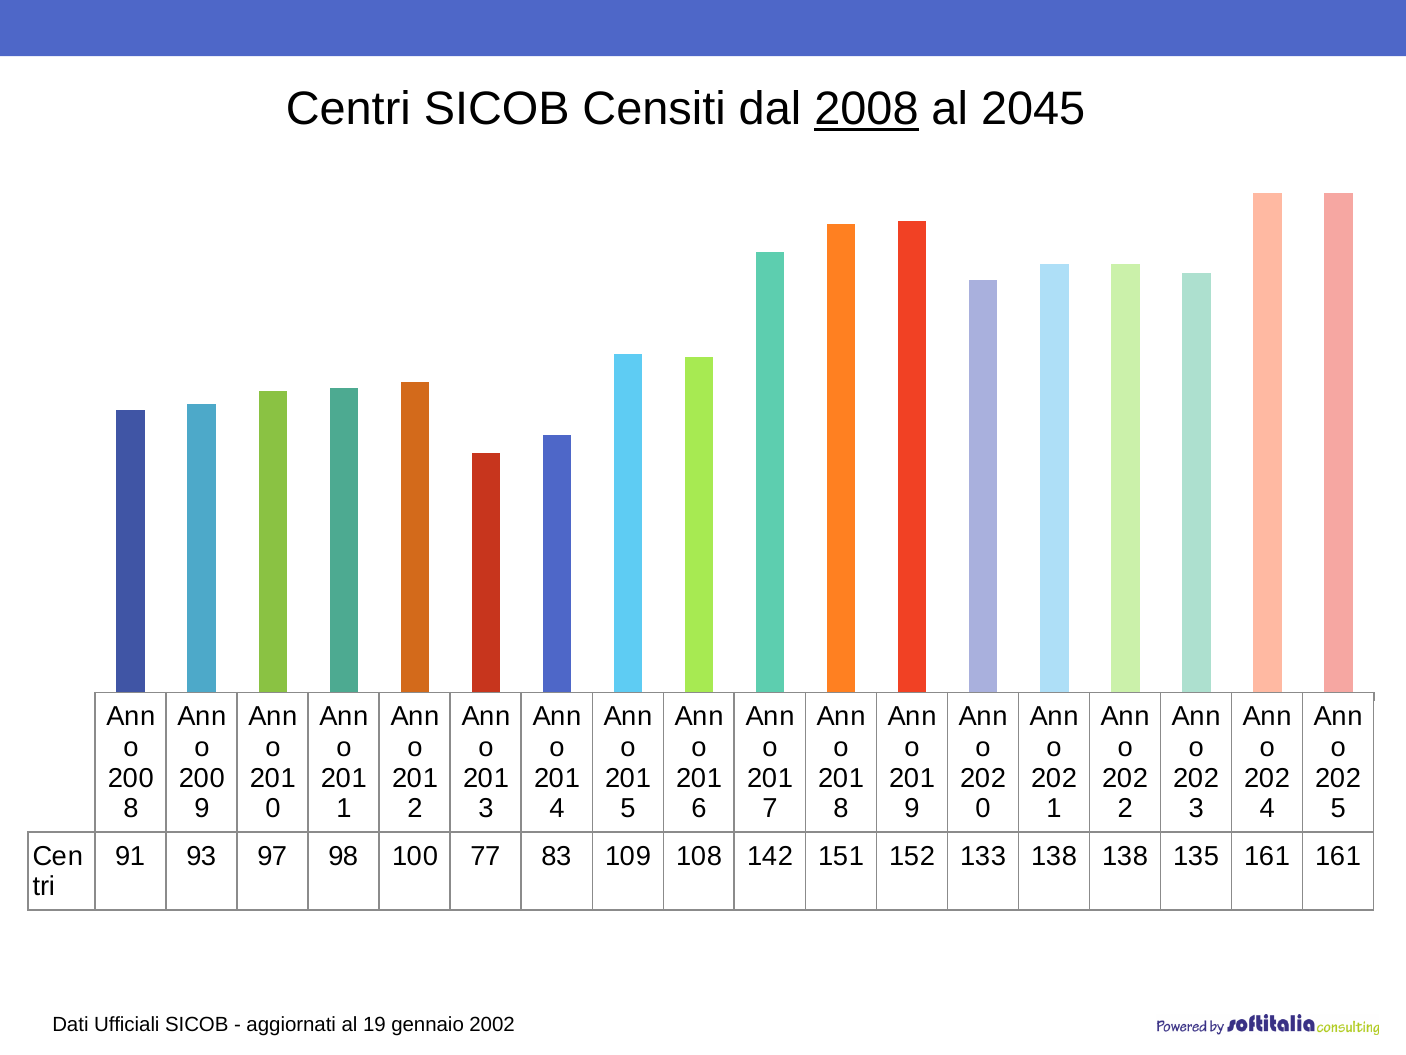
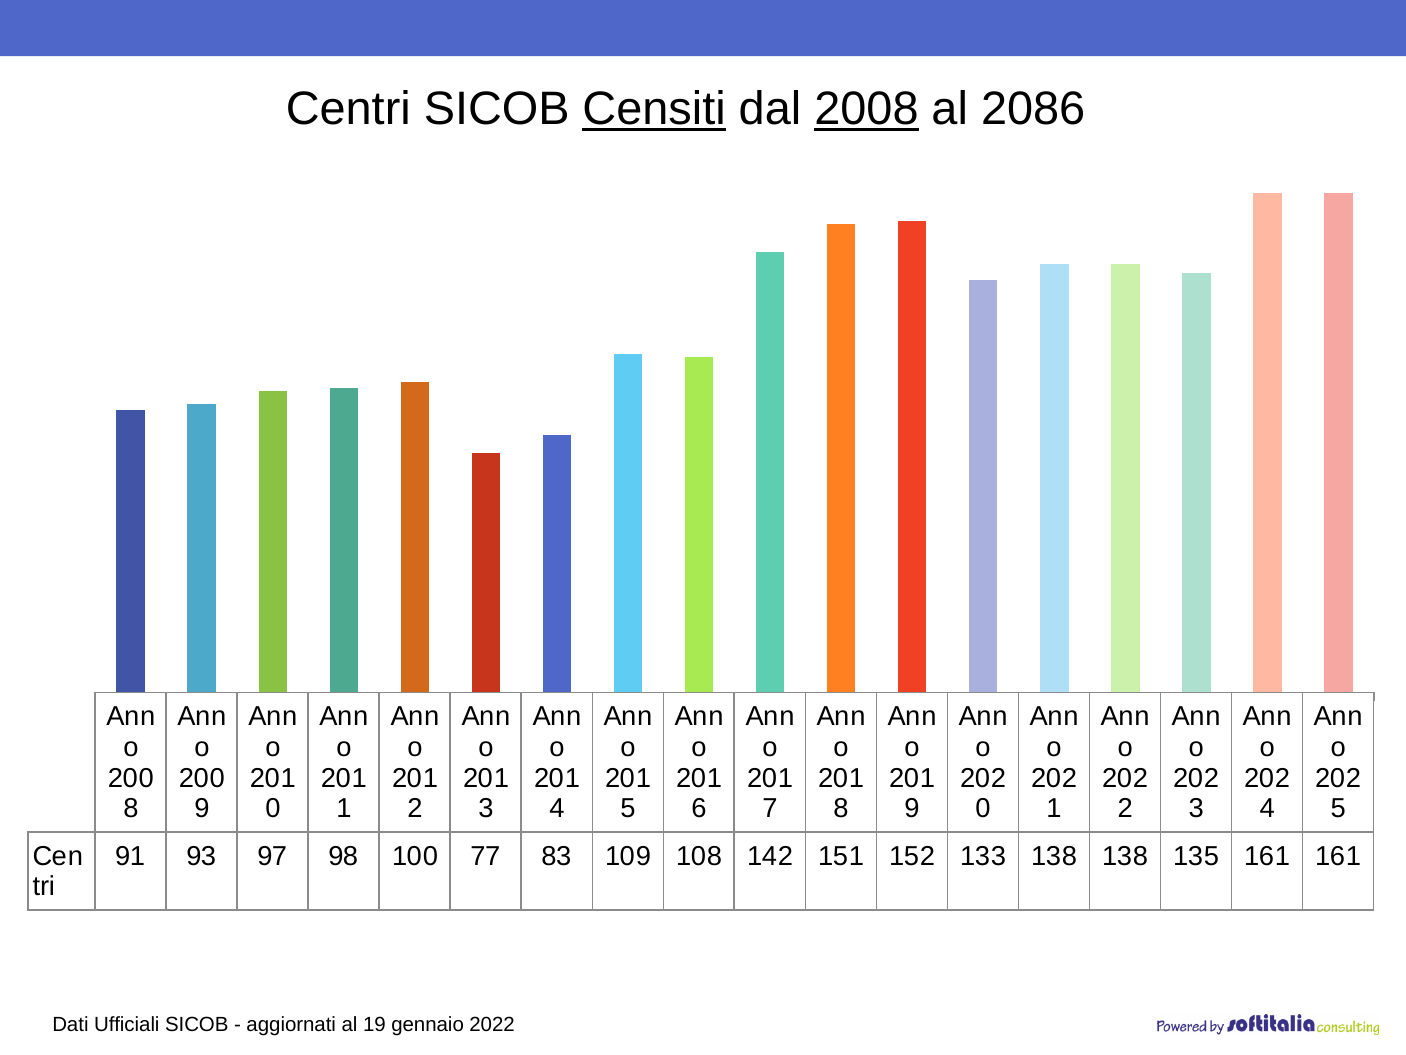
Censiti underline: none -> present (654, 109)
2045: 2045 -> 2086 (1033, 109)
2002: 2002 -> 2022 (492, 1024)
